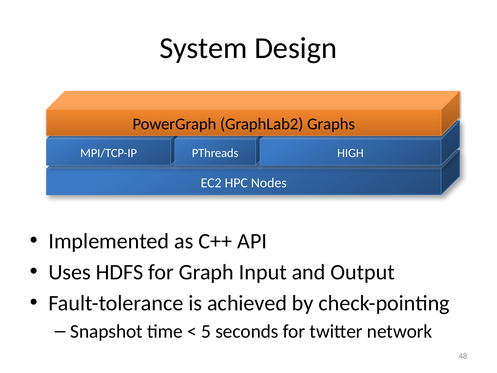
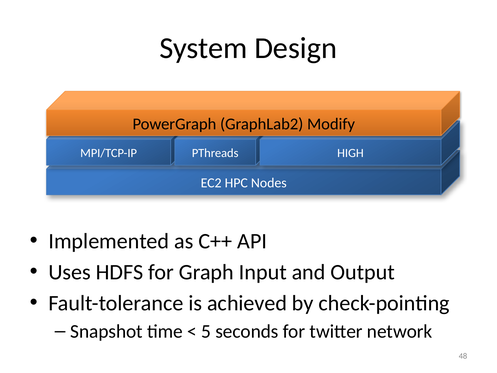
Graphs: Graphs -> Modify (331, 124)
